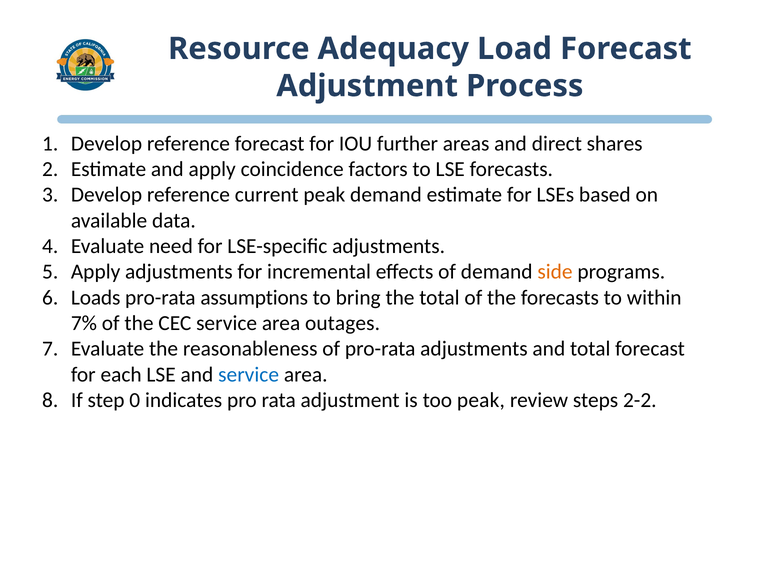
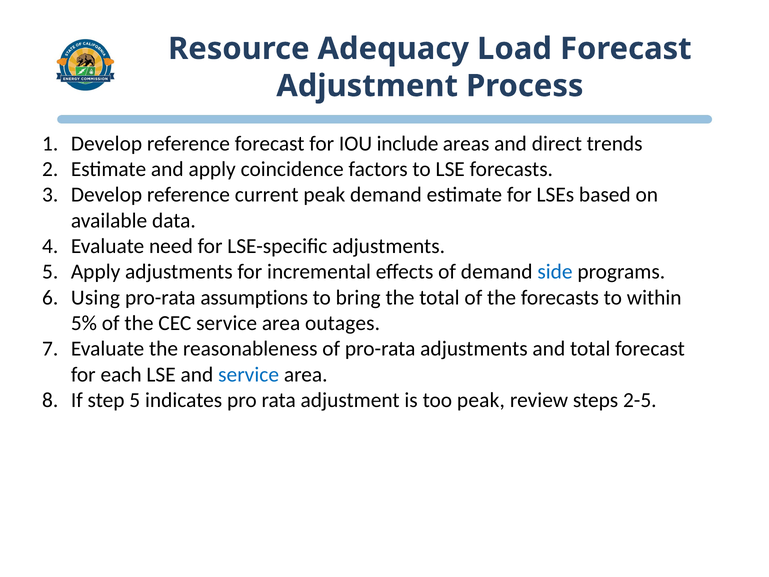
further: further -> include (408, 144)
shares: shares -> trends (615, 144)
side colour: orange -> blue (555, 272)
Loads: Loads -> Using (96, 297)
7%: 7% -> 5% (84, 323)
step 0: 0 -> 5 (135, 400)
2-2: 2-2 -> 2-5 (640, 400)
